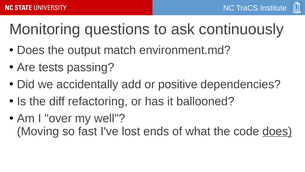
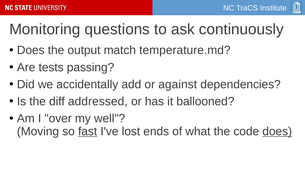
environment.md: environment.md -> temperature.md (185, 50)
positive: positive -> against (178, 84)
refactoring: refactoring -> addressed (98, 101)
fast underline: none -> present (88, 131)
